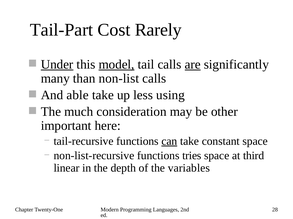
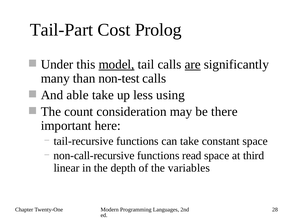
Rarely: Rarely -> Prolog (158, 30)
Under underline: present -> none (57, 65)
non-list: non-list -> non-test (119, 79)
much: much -> count (79, 112)
other: other -> there (224, 112)
can underline: present -> none (169, 142)
non-list-recursive: non-list-recursive -> non-call-recursive (94, 156)
tries: tries -> read (192, 156)
